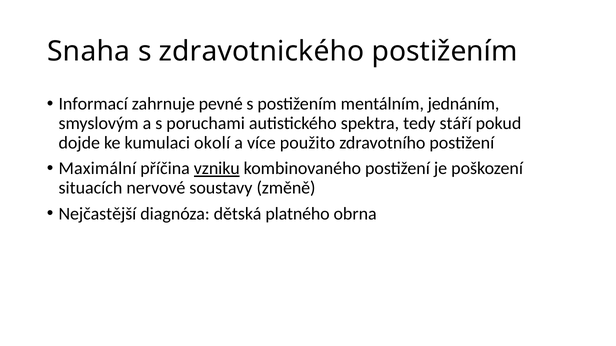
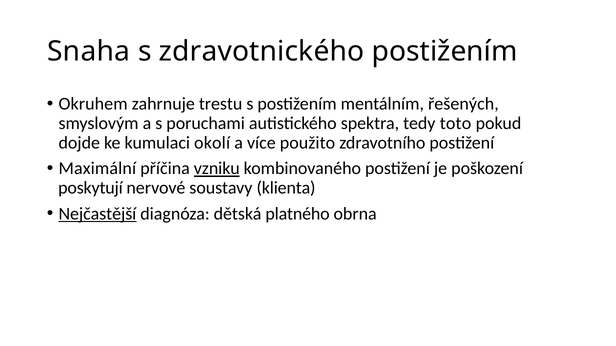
Informací: Informací -> Okruhem (93, 104)
pevné: pevné -> trestu (221, 104)
jednáním: jednáním -> řešených (463, 104)
stáří: stáří -> toto (456, 124)
situacích: situacích -> poskytují (91, 188)
změně: změně -> klienta (286, 188)
Nejčastější underline: none -> present (97, 214)
